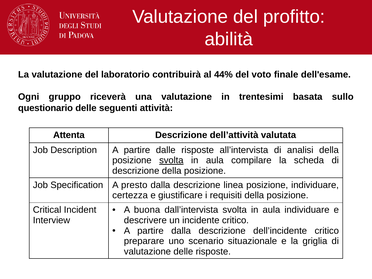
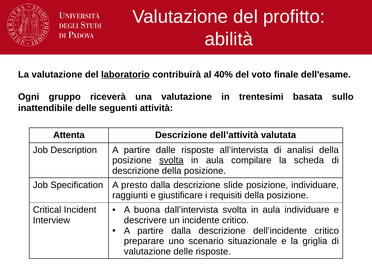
laboratorio underline: none -> present (125, 75)
44%: 44% -> 40% (223, 75)
questionario: questionario -> inattendibile (45, 108)
linea: linea -> slide (233, 185)
certezza: certezza -> raggiunti (130, 195)
